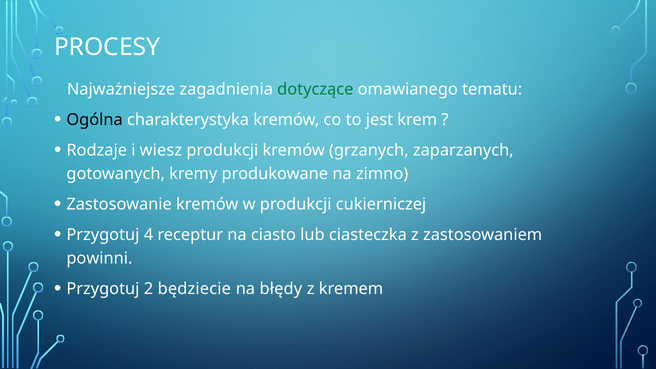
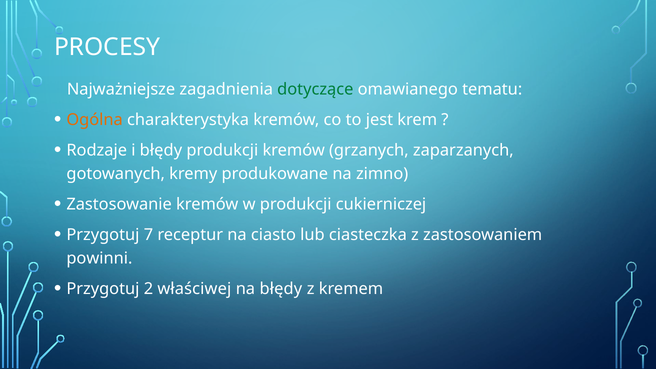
Ogólna colour: black -> orange (95, 120)
i wiesz: wiesz -> błędy (161, 150)
4: 4 -> 7 (148, 235)
będziecie: będziecie -> właściwej (194, 289)
